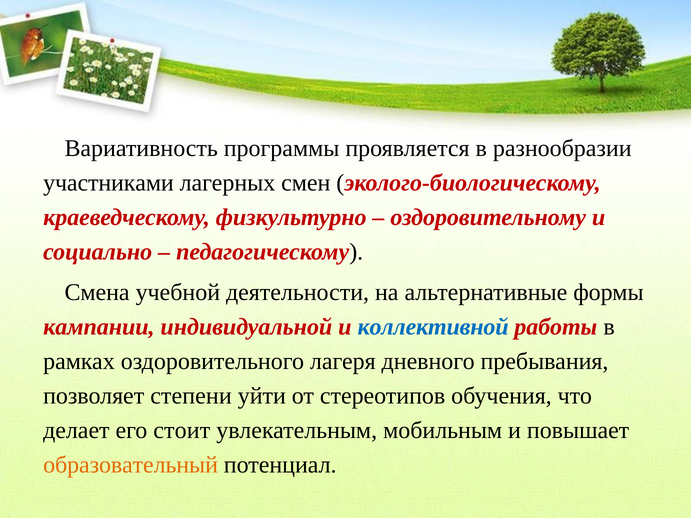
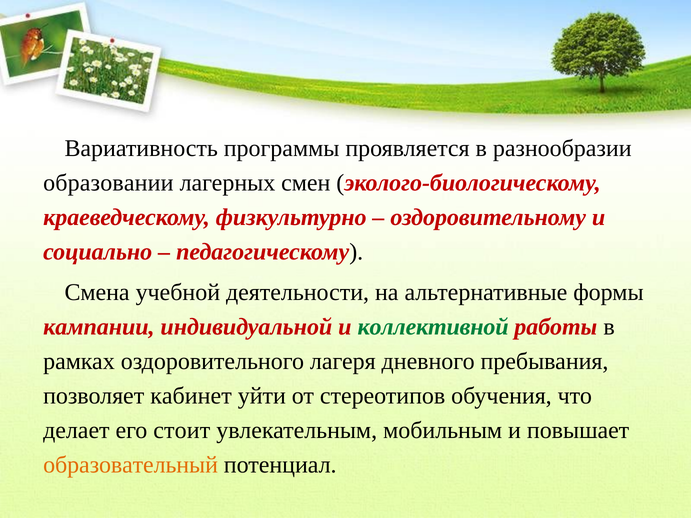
участниками: участниками -> образовании (108, 183)
коллективной colour: blue -> green (433, 327)
степени: степени -> кабинет (191, 396)
